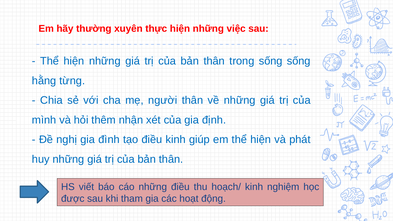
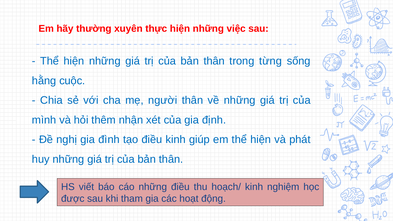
trong sống: sống -> từng (271, 61)
từng: từng -> cuộc (72, 81)
